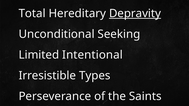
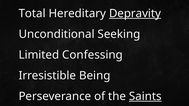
Intentional: Intentional -> Confessing (92, 55)
Types: Types -> Being (95, 76)
Saints underline: none -> present (145, 97)
